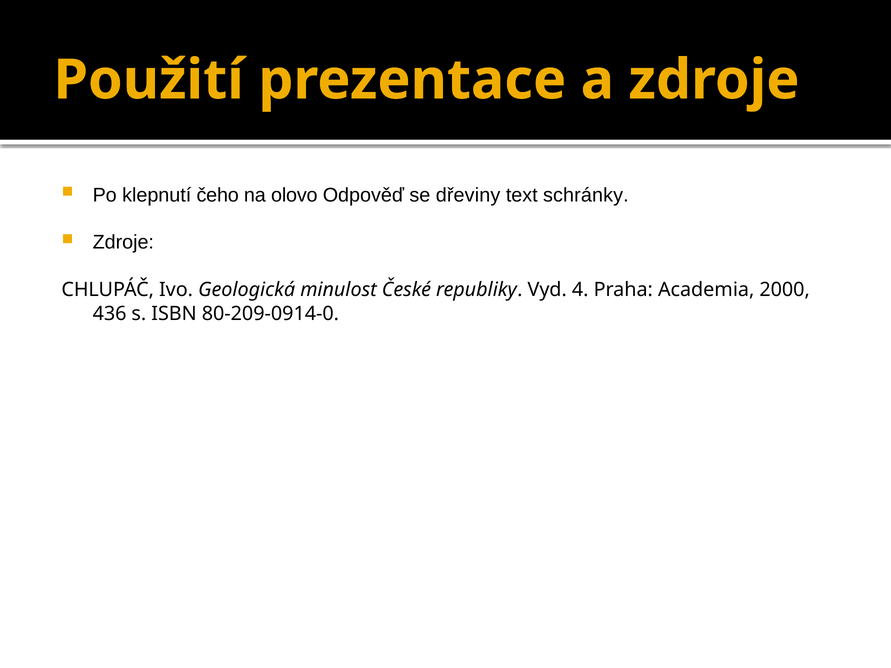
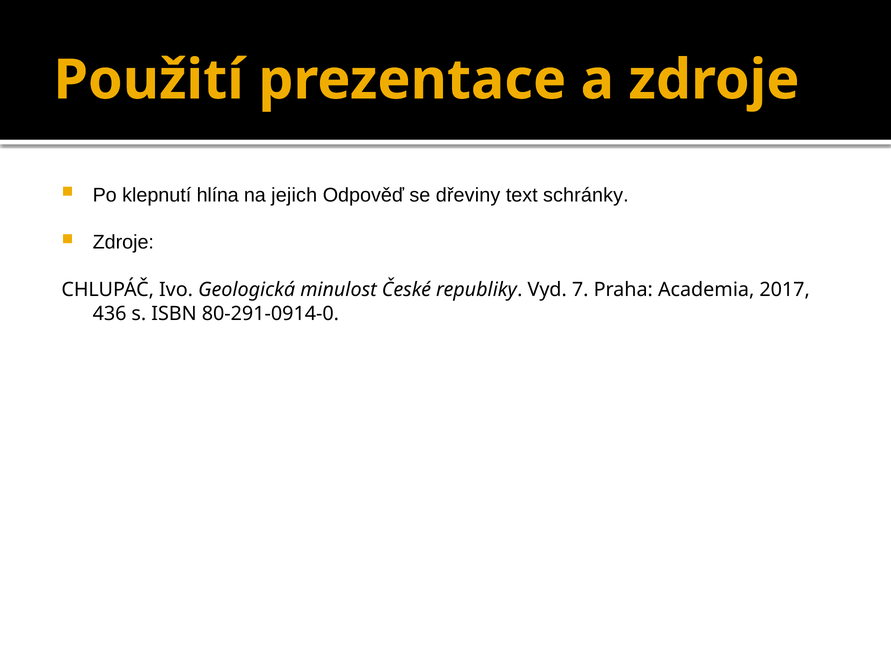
čeho: čeho -> hlína (218, 195)
olovo: olovo -> jejich (294, 195)
4: 4 -> 7 (580, 290)
2000: 2000 -> 2017 (785, 290)
80-209-0914-0: 80-209-0914-0 -> 80-291-0914-0 (270, 314)
